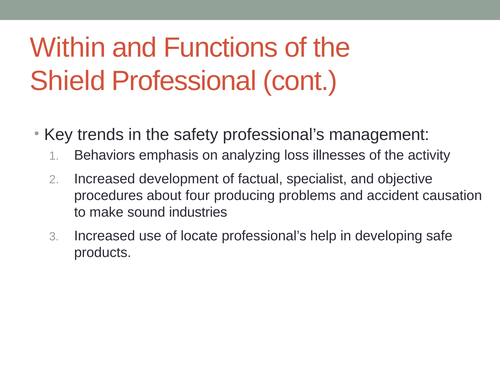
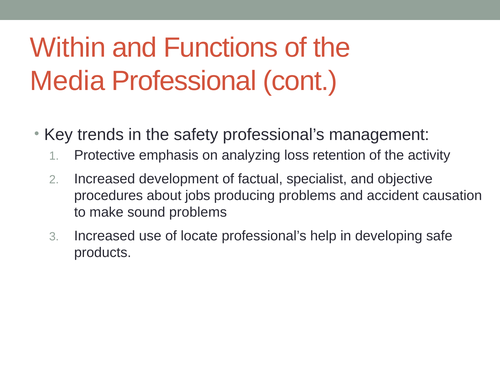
Shield: Shield -> Media (68, 81)
Behaviors: Behaviors -> Protective (105, 155)
illnesses: illnesses -> retention (339, 155)
four: four -> jobs (198, 196)
sound industries: industries -> problems (198, 212)
